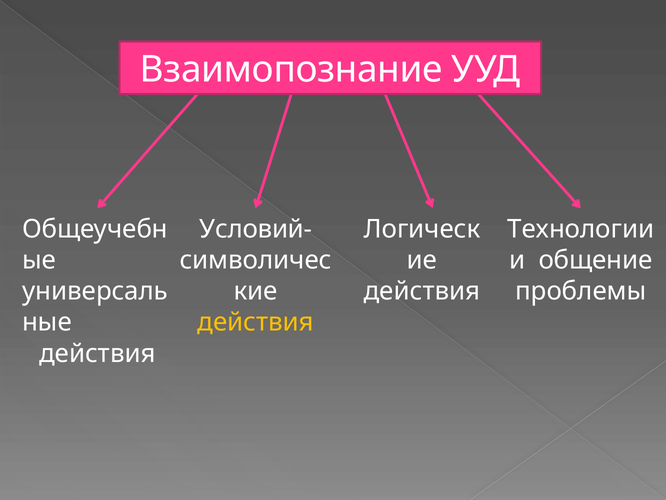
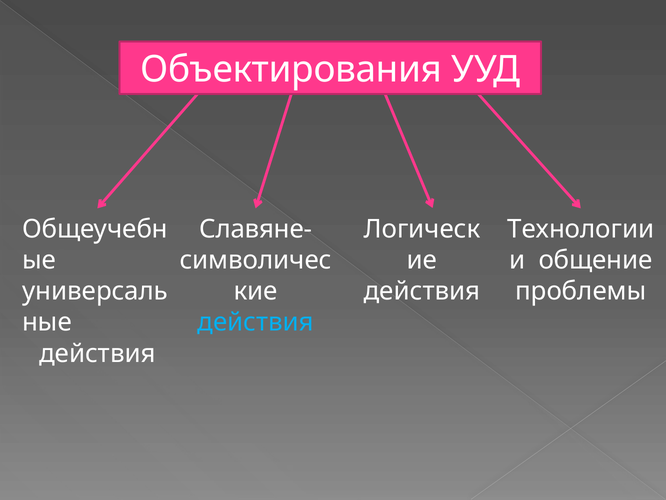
Взаимопознание: Взаимопознание -> Объектирования (291, 70)
Условий-: Условий- -> Славяне- (256, 229)
действия colour: yellow -> light blue (256, 322)
